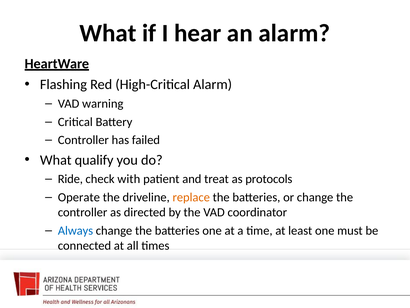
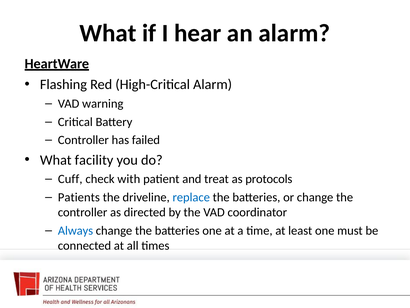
qualify: qualify -> facility (94, 160)
Ride: Ride -> Cuff (70, 179)
Operate: Operate -> Patients (79, 197)
replace colour: orange -> blue (191, 197)
